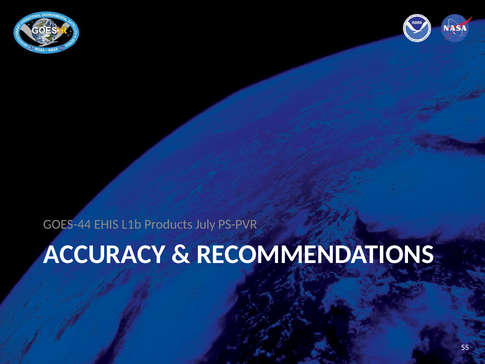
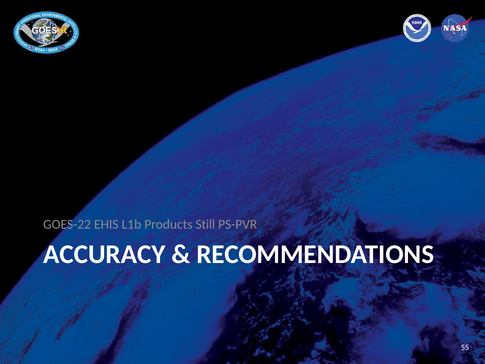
GOES-44: GOES-44 -> GOES-22 (67, 224)
July: July -> Still (205, 224)
